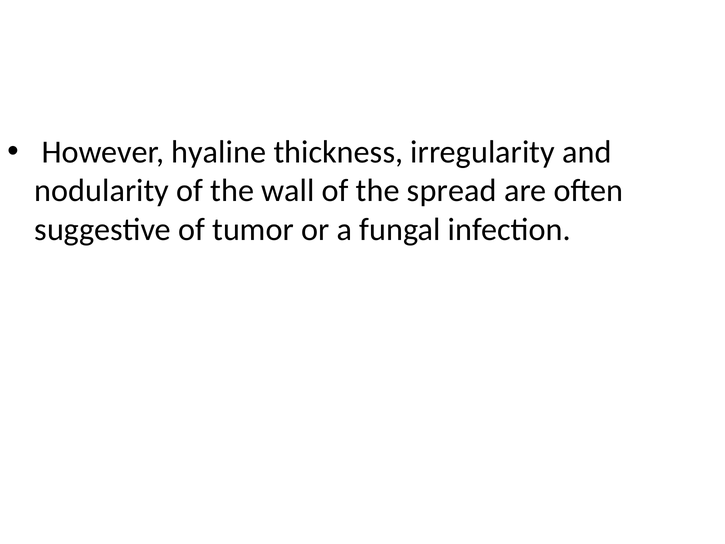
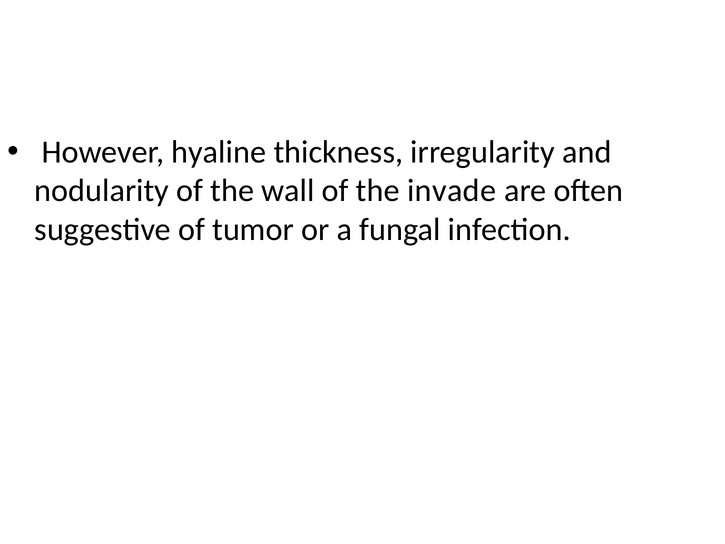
spread: spread -> invade (452, 191)
